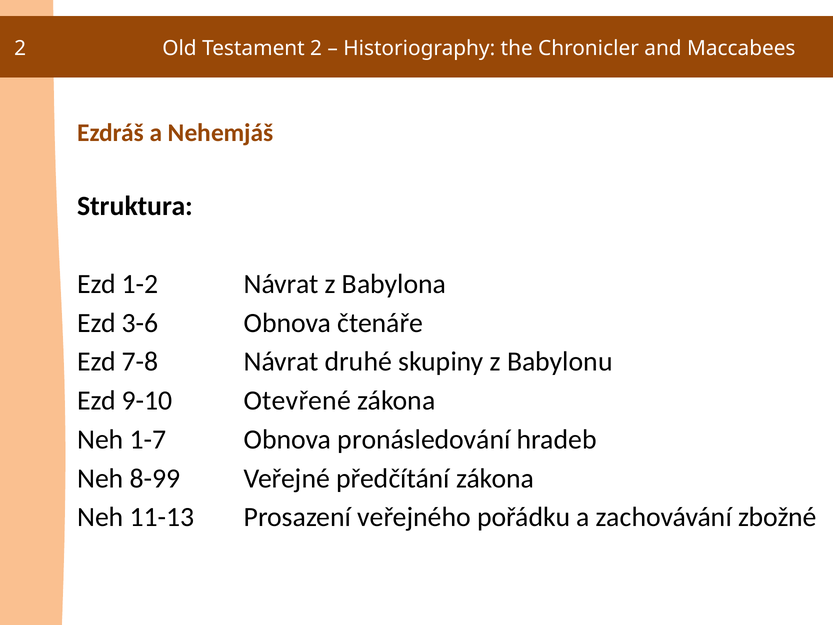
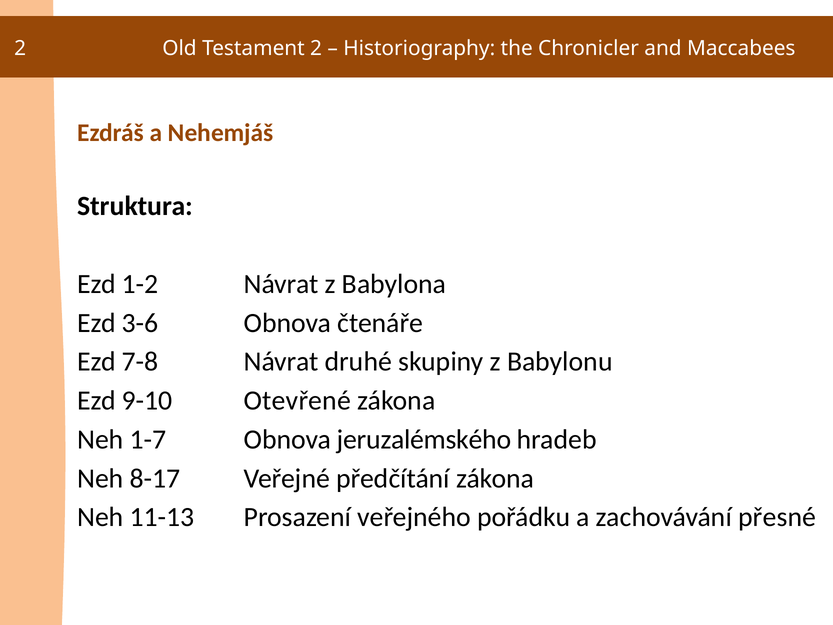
pronásledování: pronásledování -> jeruzalémského (424, 439)
8-99: 8-99 -> 8-17 (155, 478)
zbožné: zbožné -> přesné (777, 517)
